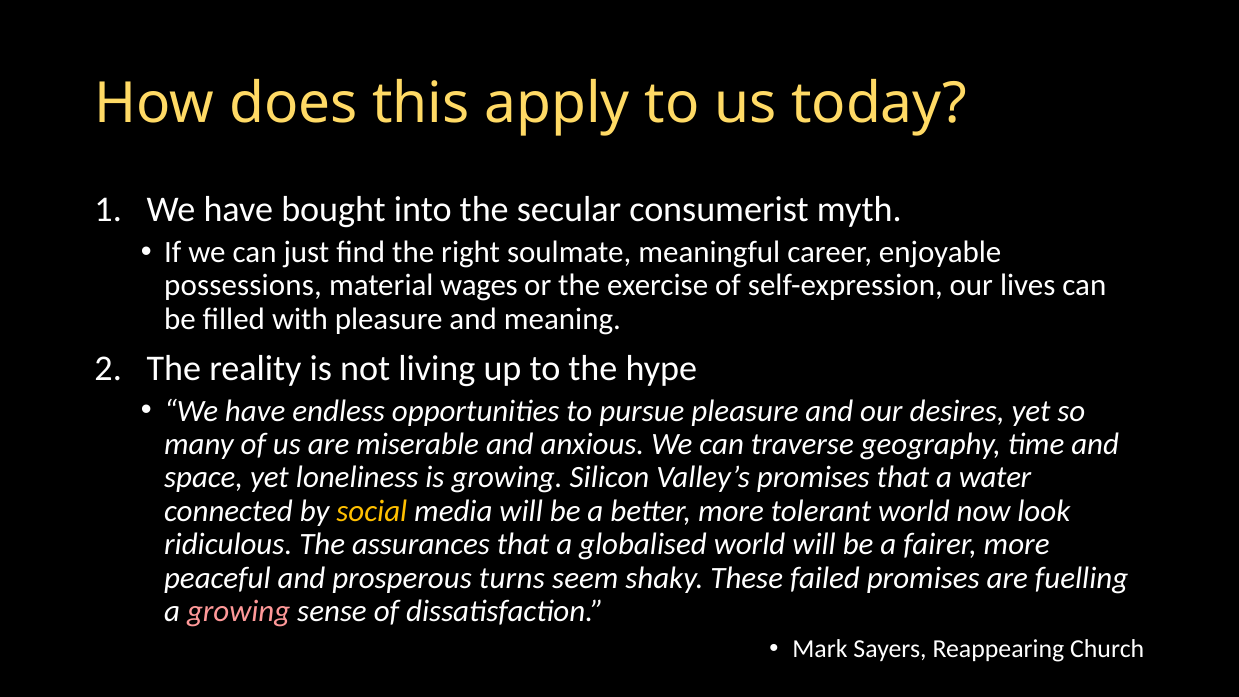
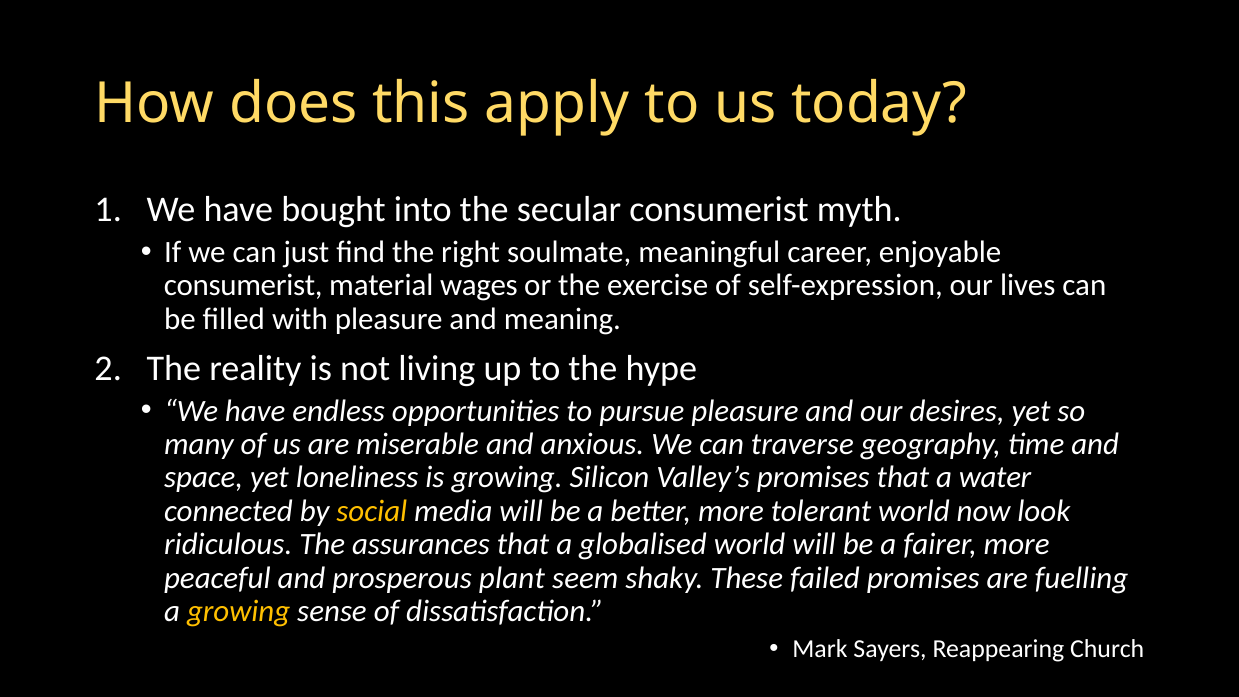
possessions: possessions -> consumerist (243, 286)
turns: turns -> plant (512, 578)
growing colour: pink -> yellow (239, 611)
